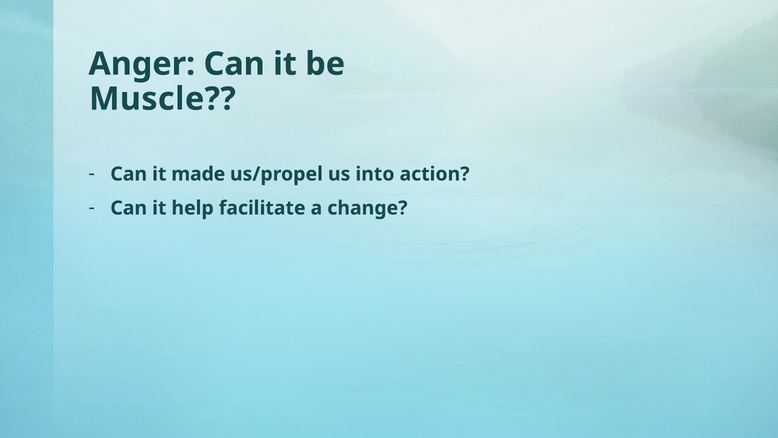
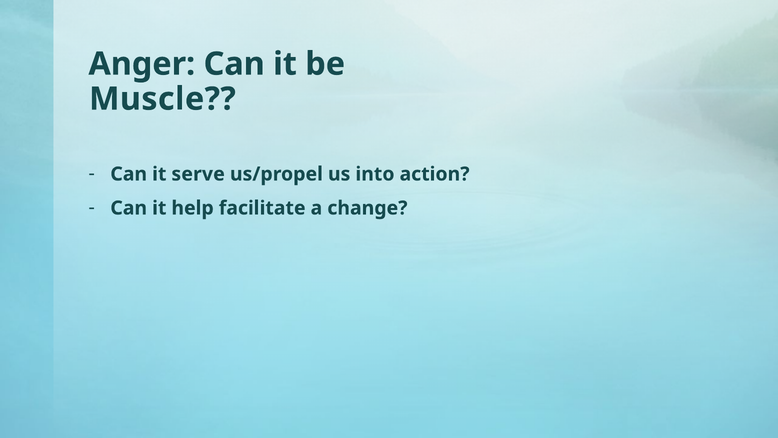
made: made -> serve (198, 174)
